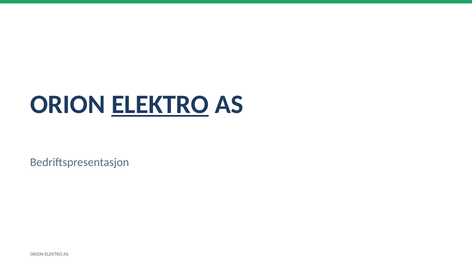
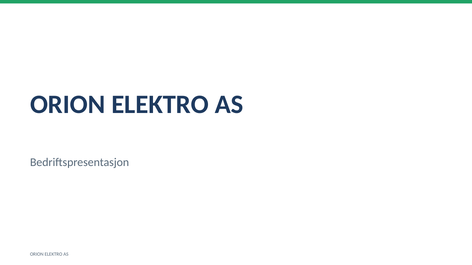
ELEKTRO underline: present -> none (160, 105)
